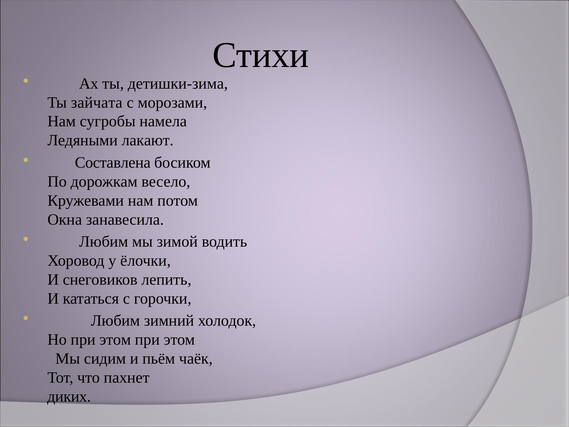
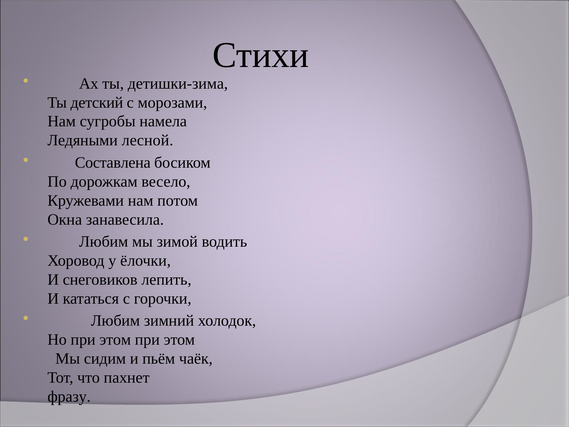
зайчата: зайчата -> детский (97, 102)
лакают: лакают -> лесной (148, 140)
диких: диких -> фразу (69, 396)
